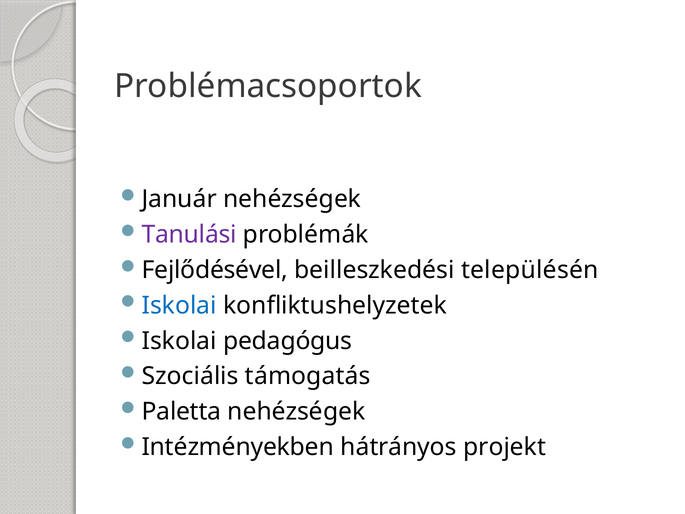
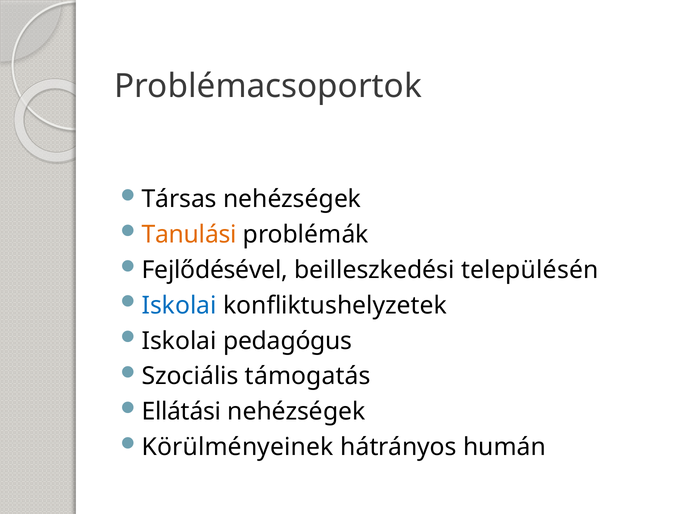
Január: Január -> Társas (179, 199)
Tanulási colour: purple -> orange (189, 235)
Paletta: Paletta -> Ellátási (181, 411)
Intézményekben: Intézményekben -> Körülményeinek (238, 447)
projekt: projekt -> humán (505, 447)
